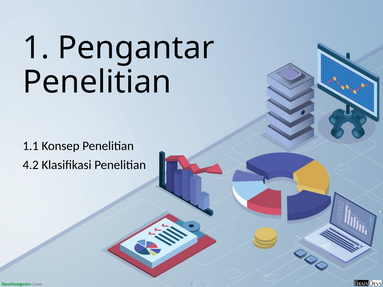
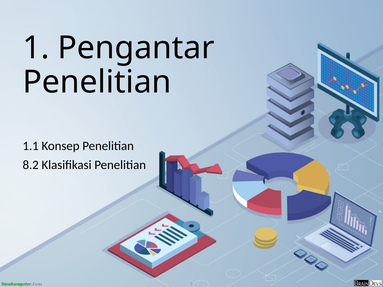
4.2: 4.2 -> 8.2 (31, 165)
